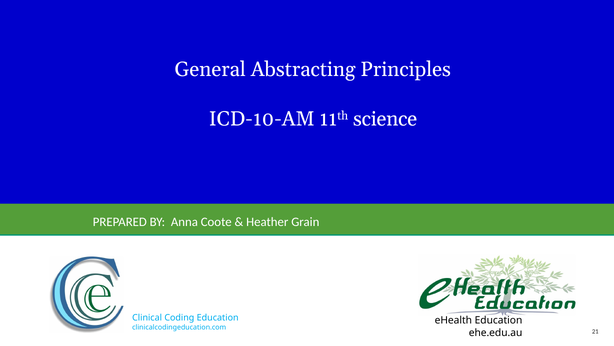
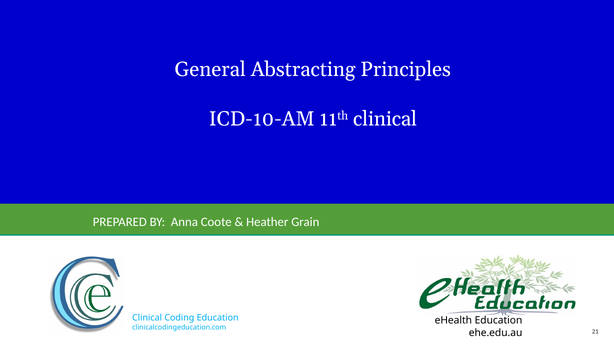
11th science: science -> clinical (385, 119)
